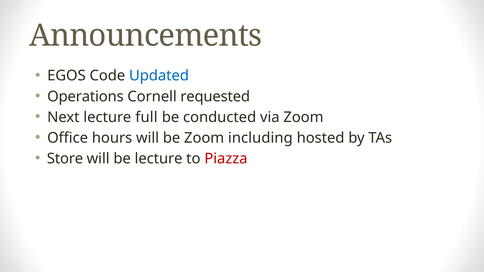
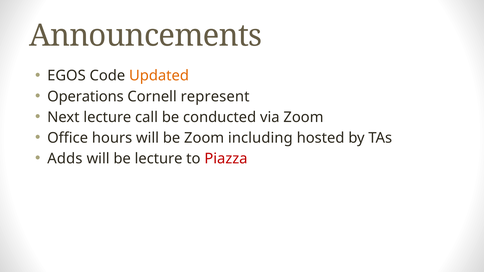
Updated colour: blue -> orange (159, 76)
requested: requested -> represent (215, 97)
full: full -> call (147, 117)
Store: Store -> Adds (65, 159)
